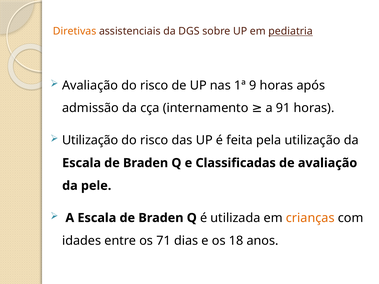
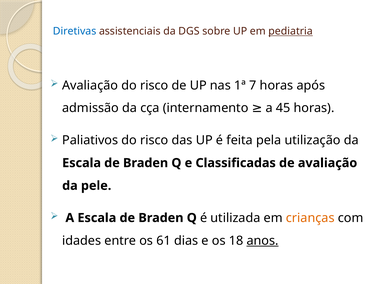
Diretivas colour: orange -> blue (75, 31)
9: 9 -> 7 (253, 85)
91: 91 -> 45 (283, 108)
Utilização: Utilização -> Paliativos (90, 140)
71: 71 -> 61 (164, 241)
anos underline: none -> present (263, 241)
